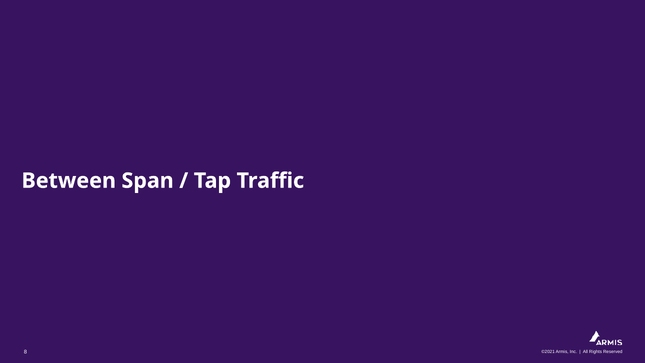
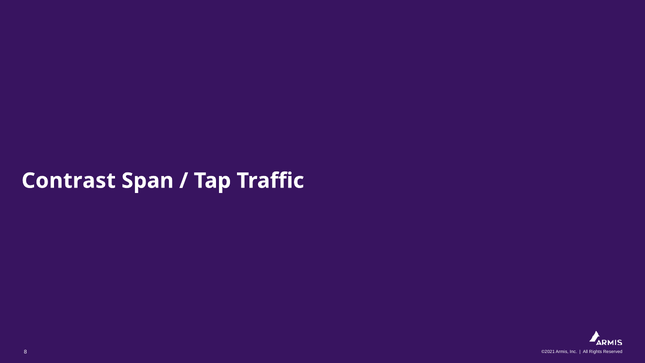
Between: Between -> Contrast (69, 181)
